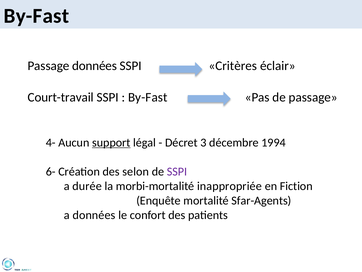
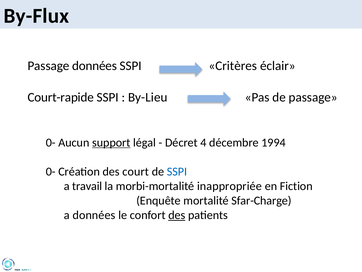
By-Fast: By-Fast -> By-Flux (36, 16)
Court-travail: Court-travail -> Court-rapide (61, 97)
By-Fast: By-Fast -> By-Lieu (148, 97)
4-: 4- -> 0- (51, 142)
3: 3 -> 4 (203, 142)
6-: 6- -> 0- (51, 171)
selon: selon -> court (136, 171)
SSPI colour: purple -> blue (177, 171)
durée: durée -> travail (87, 186)
Sfar-Agents: Sfar-Agents -> Sfar-Charge (261, 200)
des underline: none -> present (177, 215)
